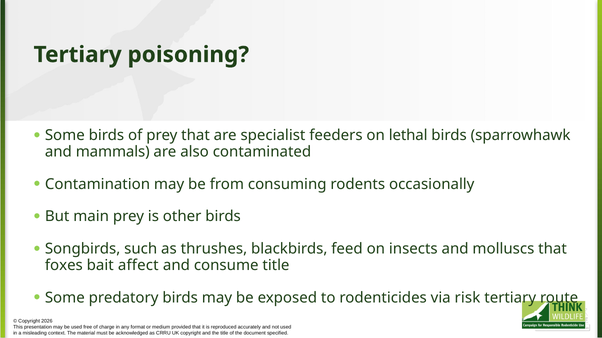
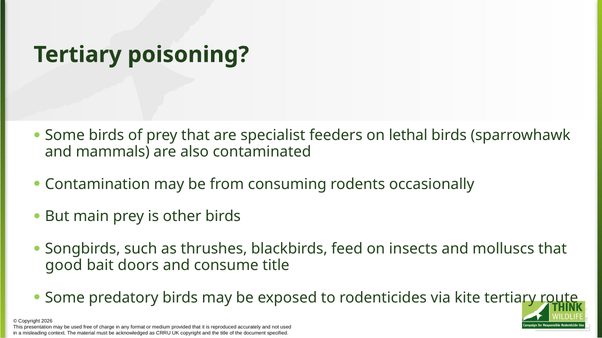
foxes: foxes -> good (64, 266)
affect: affect -> doors (138, 266)
risk: risk -> kite (467, 298)
